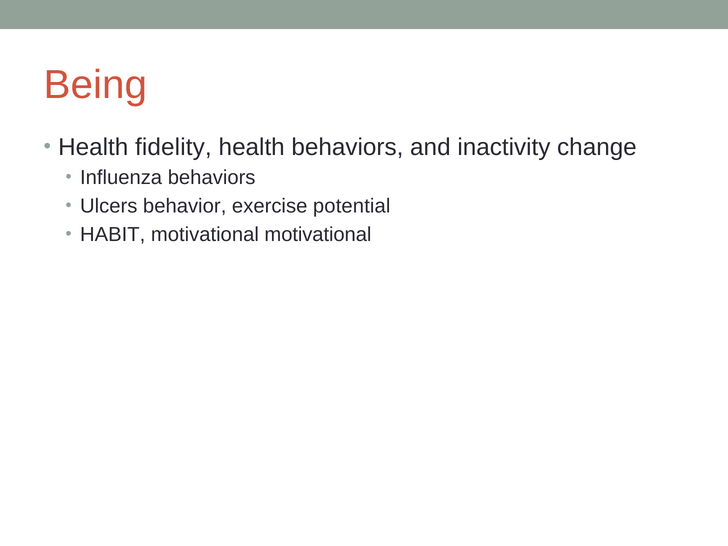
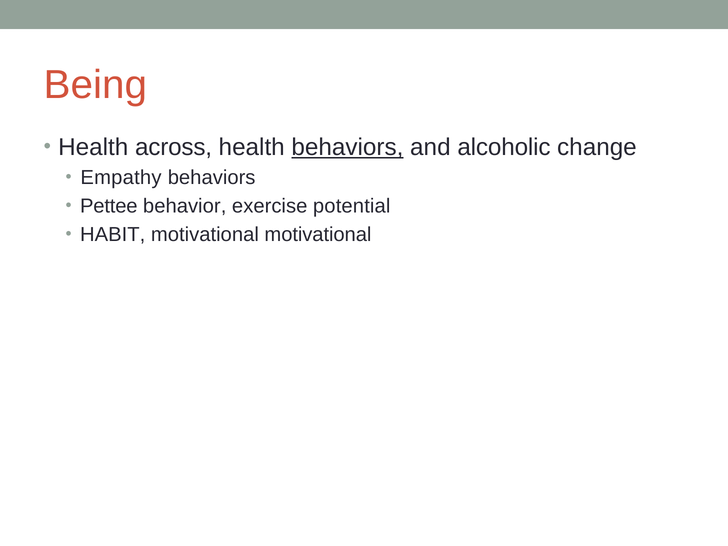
fidelity: fidelity -> across (174, 147)
behaviors underline: none -> present (347, 147)
inactivity: inactivity -> alcoholic (504, 147)
Influenza: Influenza -> Empathy (121, 178)
Ulcers: Ulcers -> Pettee (109, 206)
